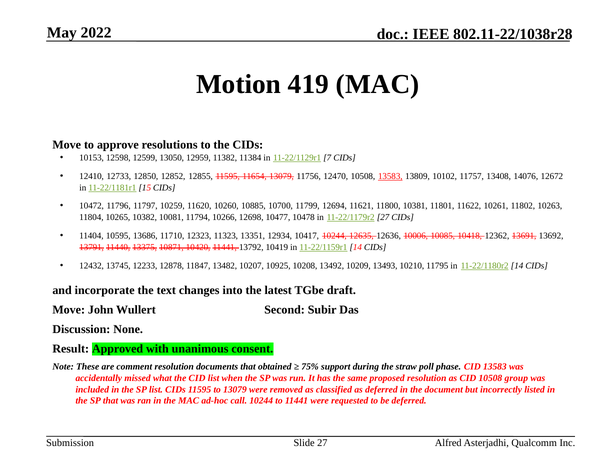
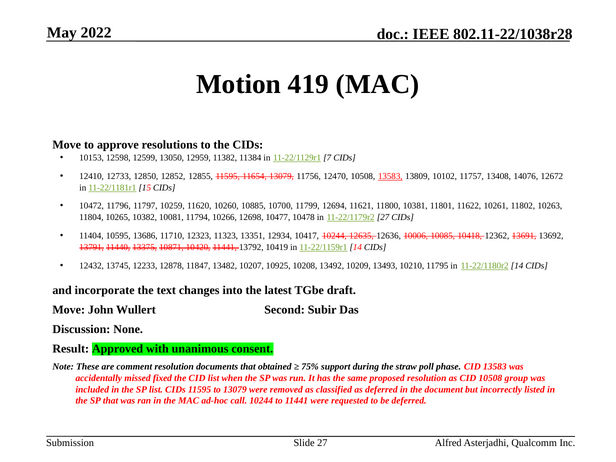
what: what -> fixed (162, 378)
